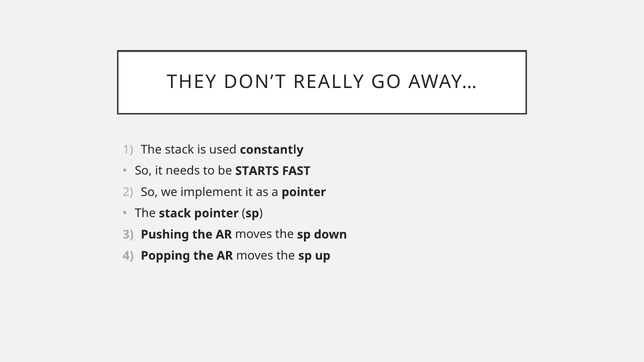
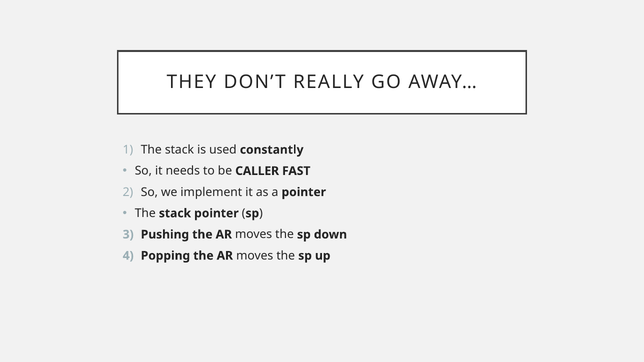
STARTS: STARTS -> CALLER (257, 171)
